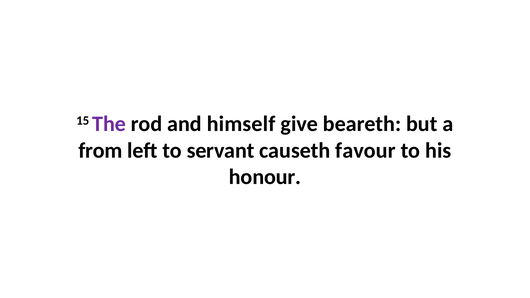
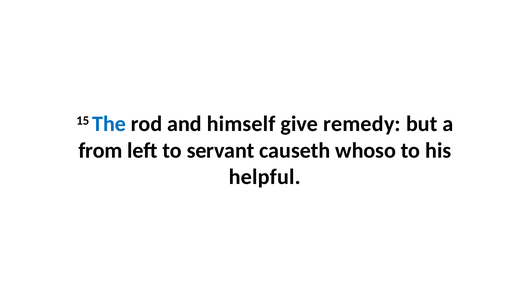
The colour: purple -> blue (109, 124)
beareth: beareth -> remedy (362, 124)
favour: favour -> whoso (366, 151)
honour: honour -> helpful (265, 177)
